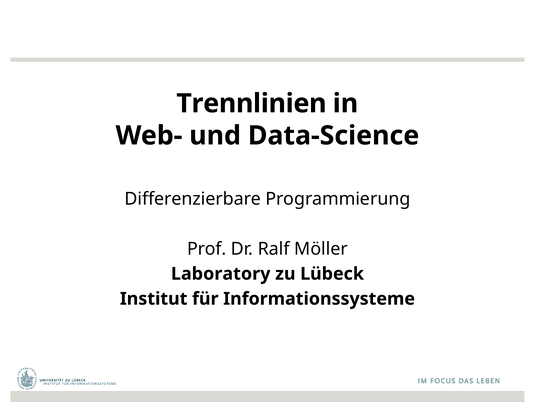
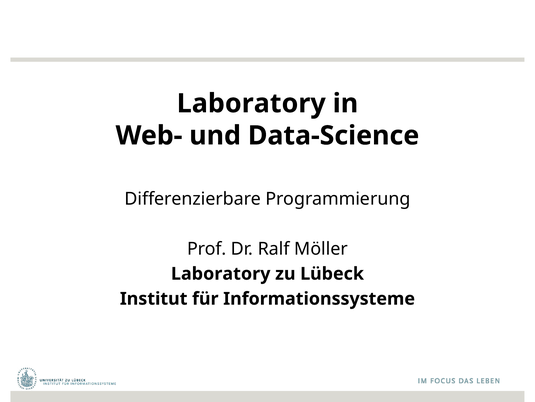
Trennlinien: Trennlinien -> Laboratory (251, 103)
